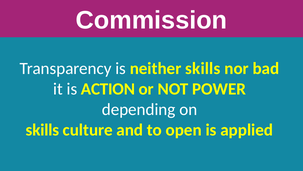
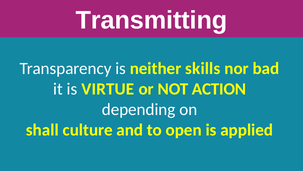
Commission: Commission -> Transmitting (151, 20)
ACTION: ACTION -> VIRTUE (108, 89)
POWER: POWER -> ACTION (219, 89)
skills: skills -> shall (42, 130)
